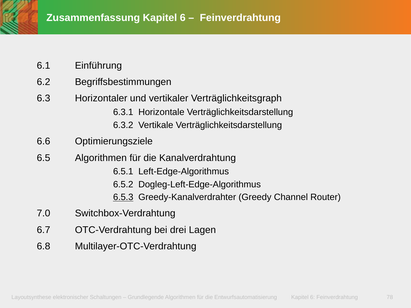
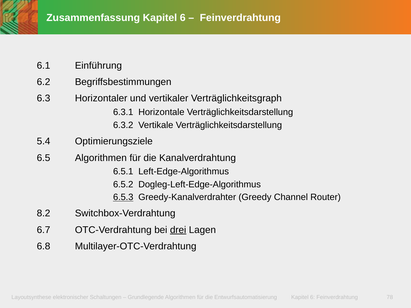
6.6: 6.6 -> 5.4 (44, 141)
7.0: 7.0 -> 8.2 (44, 214)
drei underline: none -> present (178, 230)
